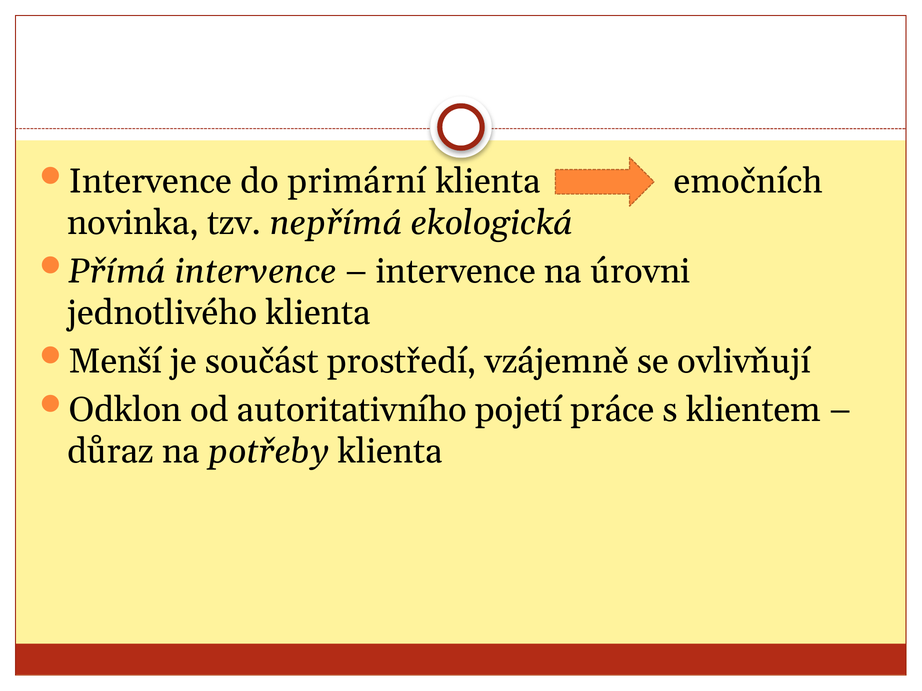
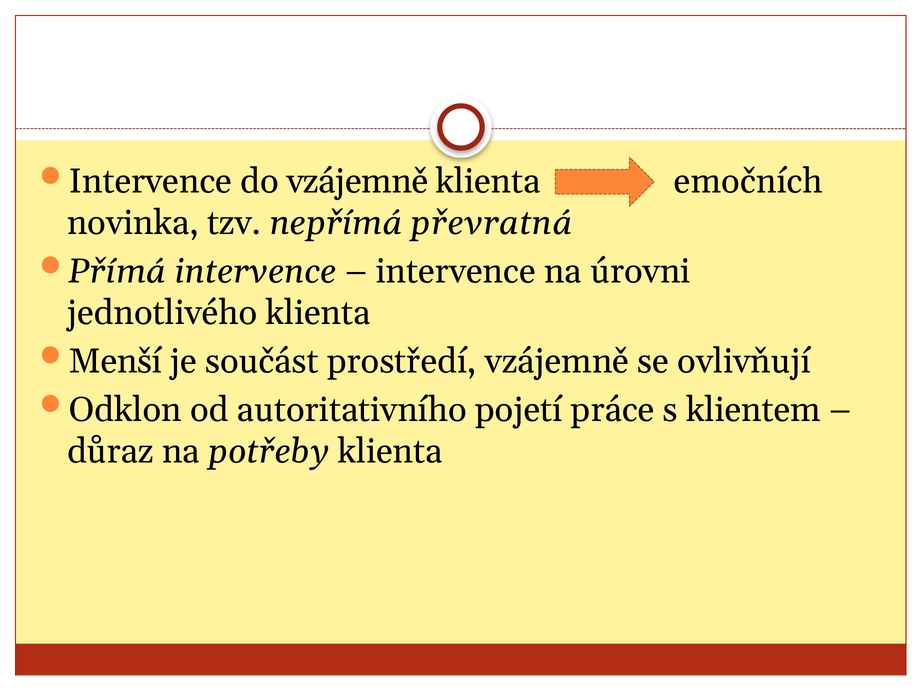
do primární: primární -> vzájemně (357, 182)
ekologická: ekologická -> převratná (492, 223)
